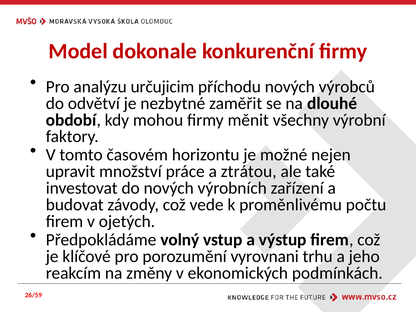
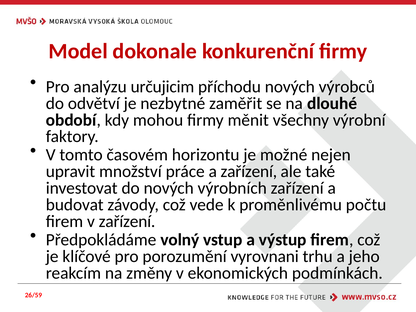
a ztrátou: ztrátou -> zařízení (249, 172)
v ojetých: ojetých -> zařízení (127, 221)
